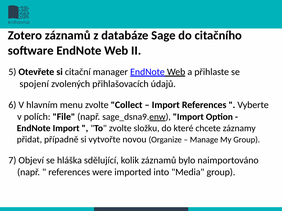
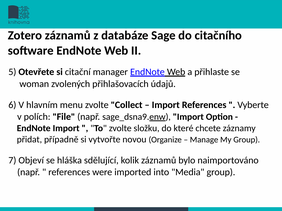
spojení: spojení -> woman (34, 84)
